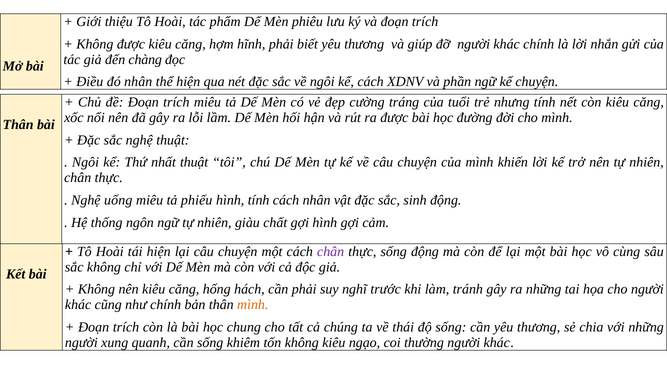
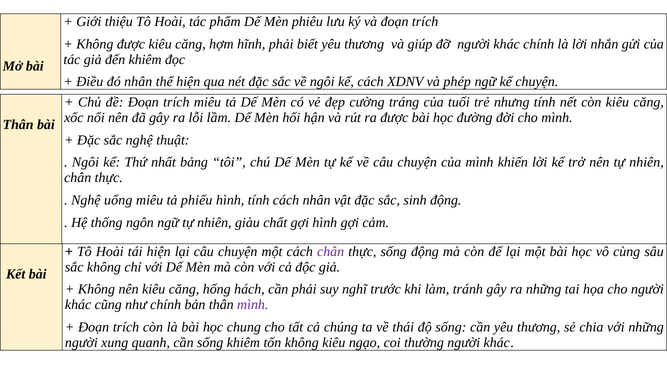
đến chàng: chàng -> khiêm (145, 59)
phần: phần -> phép (457, 82)
nhất thuật: thuật -> bảng (194, 162)
mình colour: orange -> purple (253, 305)
